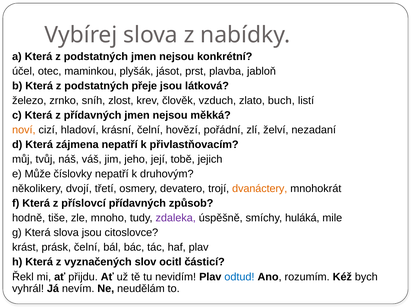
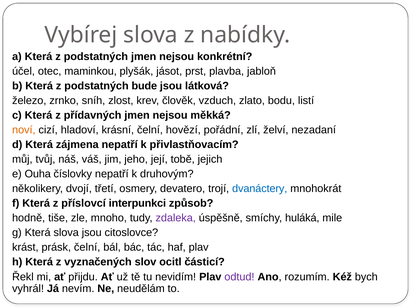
přeje: přeje -> bude (144, 86)
buch: buch -> bodu (281, 101)
Může: Může -> Ouha (38, 174)
dvanáctery colour: orange -> blue (260, 189)
příslovcí přídavných: přídavných -> interpunkci (137, 204)
odtud colour: blue -> purple (239, 277)
